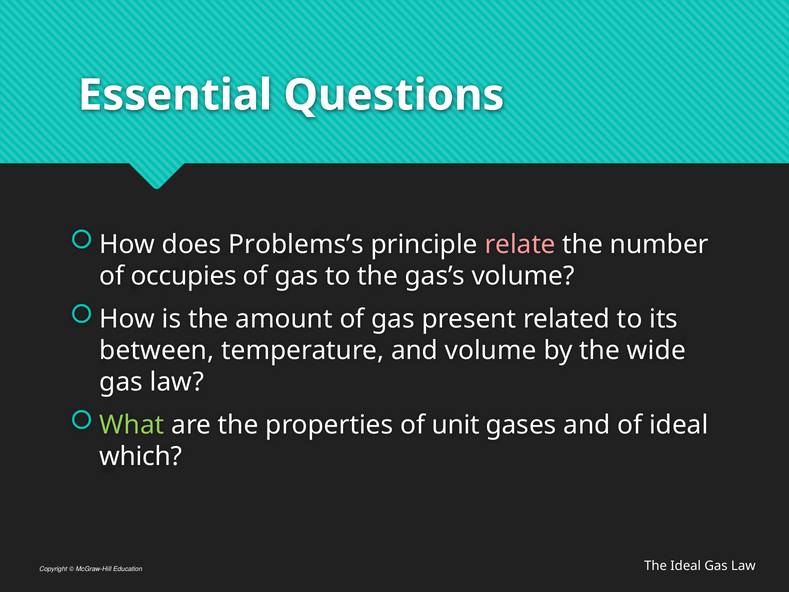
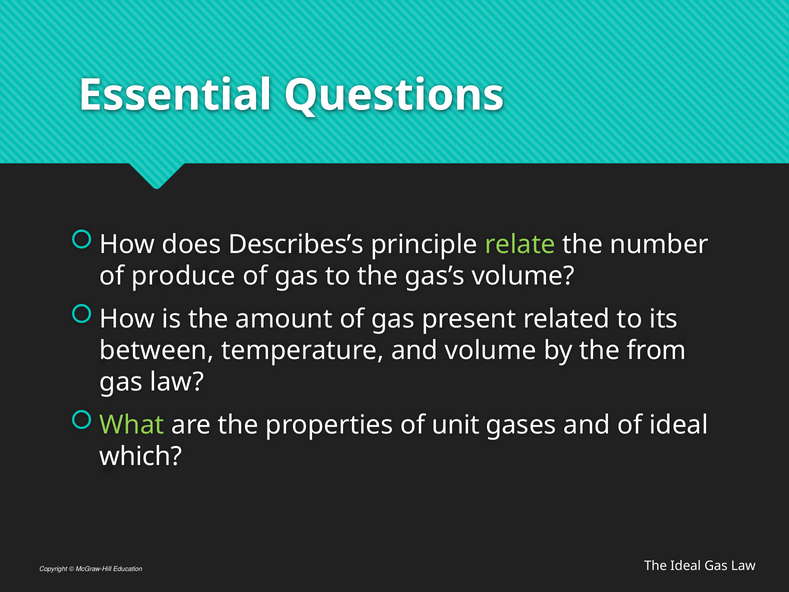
Problems’s: Problems’s -> Describes’s (296, 244)
relate colour: pink -> light green (520, 244)
occupies: occupies -> produce (184, 276)
wide: wide -> from (657, 350)
